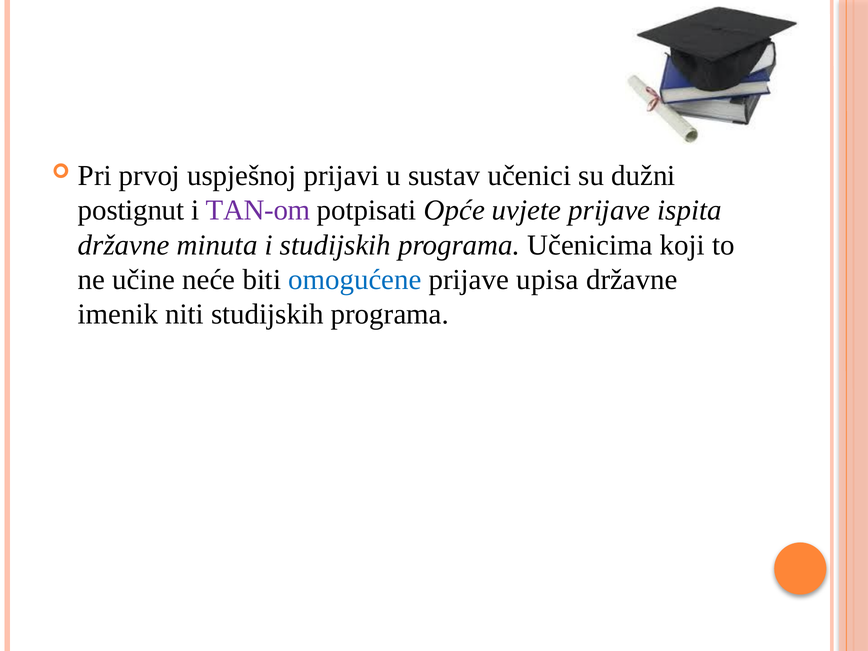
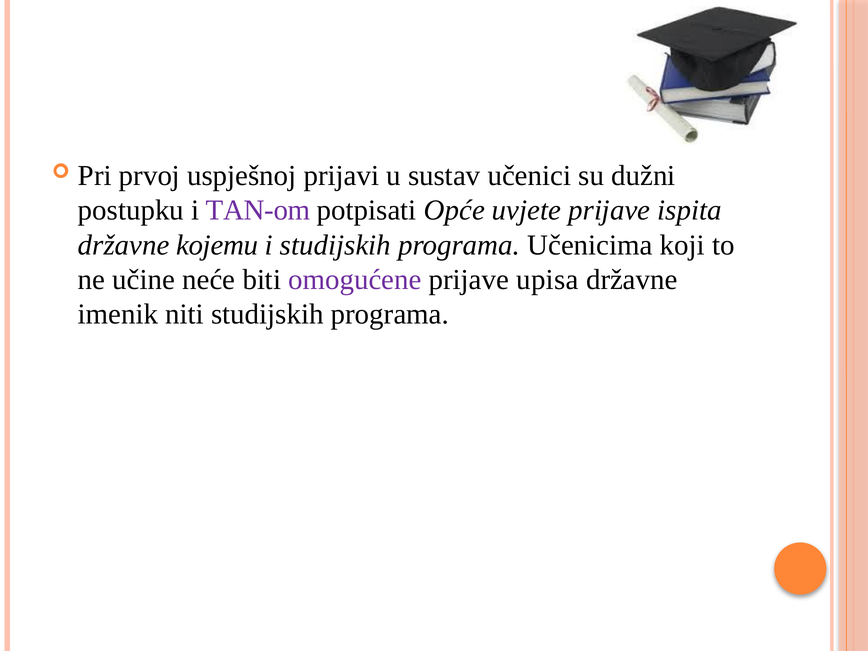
postignut: postignut -> postupku (131, 210)
minuta: minuta -> kojemu (217, 245)
omogućene colour: blue -> purple (355, 280)
